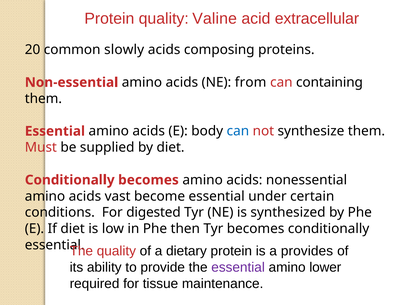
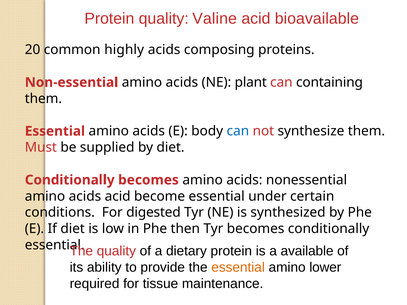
extracellular: extracellular -> bioavailable (317, 19)
slowly: slowly -> highly (124, 50)
from: from -> plant (251, 82)
acids vast: vast -> acid (118, 196)
provides: provides -> available (307, 251)
essential colour: purple -> orange (238, 268)
